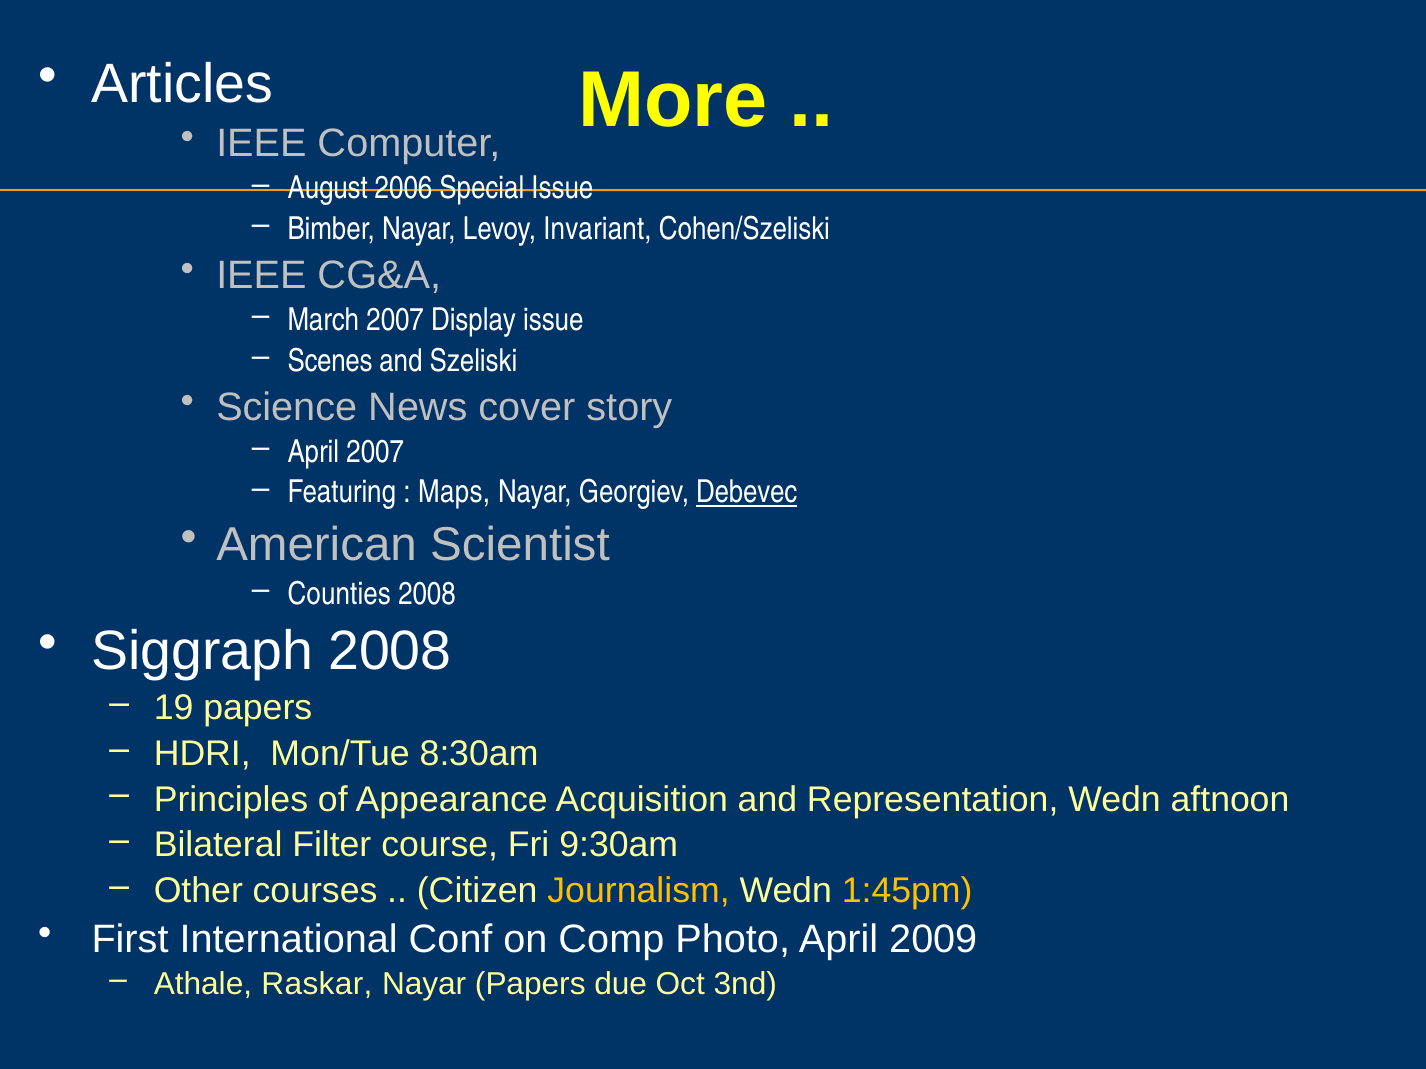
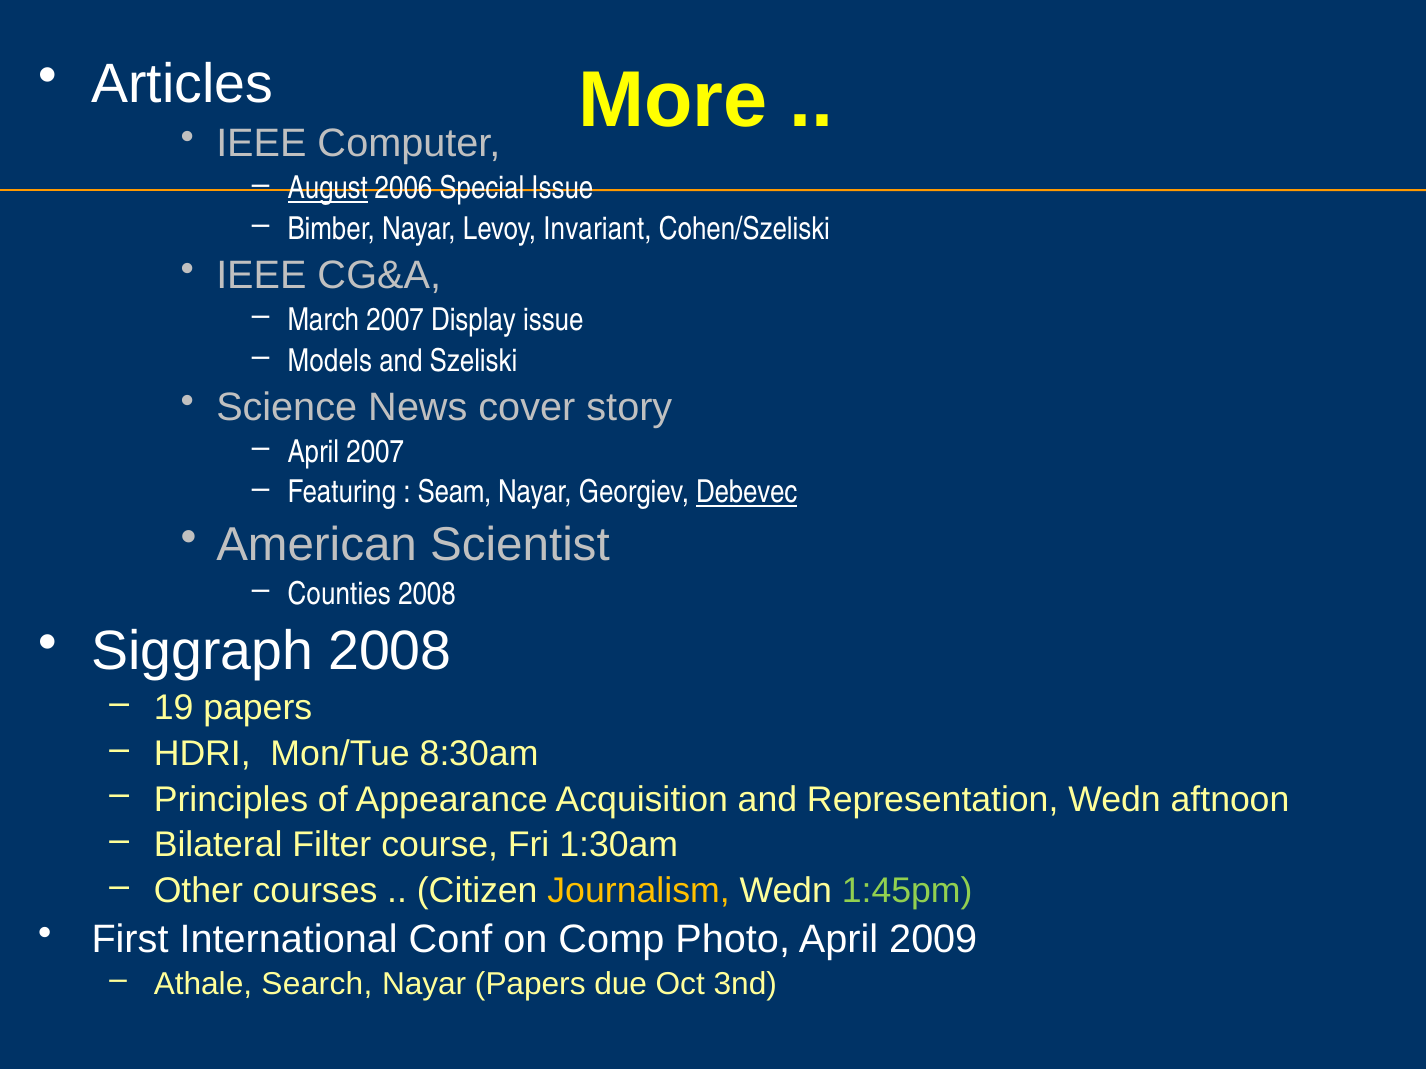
August underline: none -> present (328, 189)
Scenes: Scenes -> Models (330, 361)
Maps: Maps -> Seam (455, 493)
9:30am: 9:30am -> 1:30am (619, 845)
1:45pm colour: yellow -> light green (907, 891)
Raskar: Raskar -> Search (317, 984)
